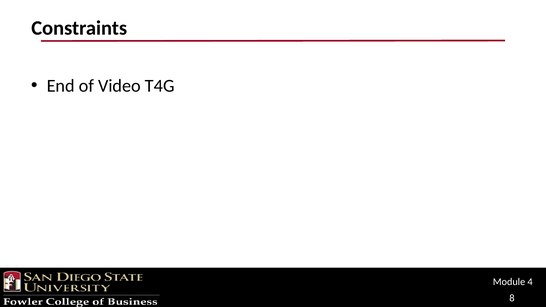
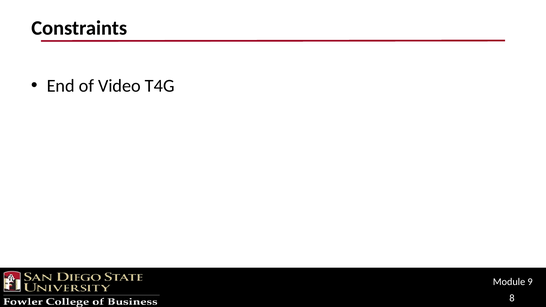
4: 4 -> 9 (530, 282)
